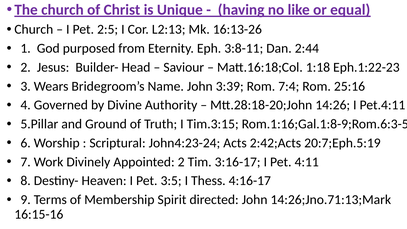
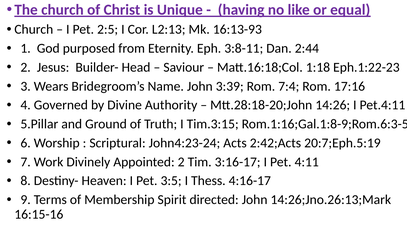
16:13-26: 16:13-26 -> 16:13-93 (237, 30)
25:16: 25:16 -> 17:16 (350, 86)
14:26;Jno.71:13;Mark: 14:26;Jno.71:13;Mark -> 14:26;Jno.26:13;Mark (331, 200)
